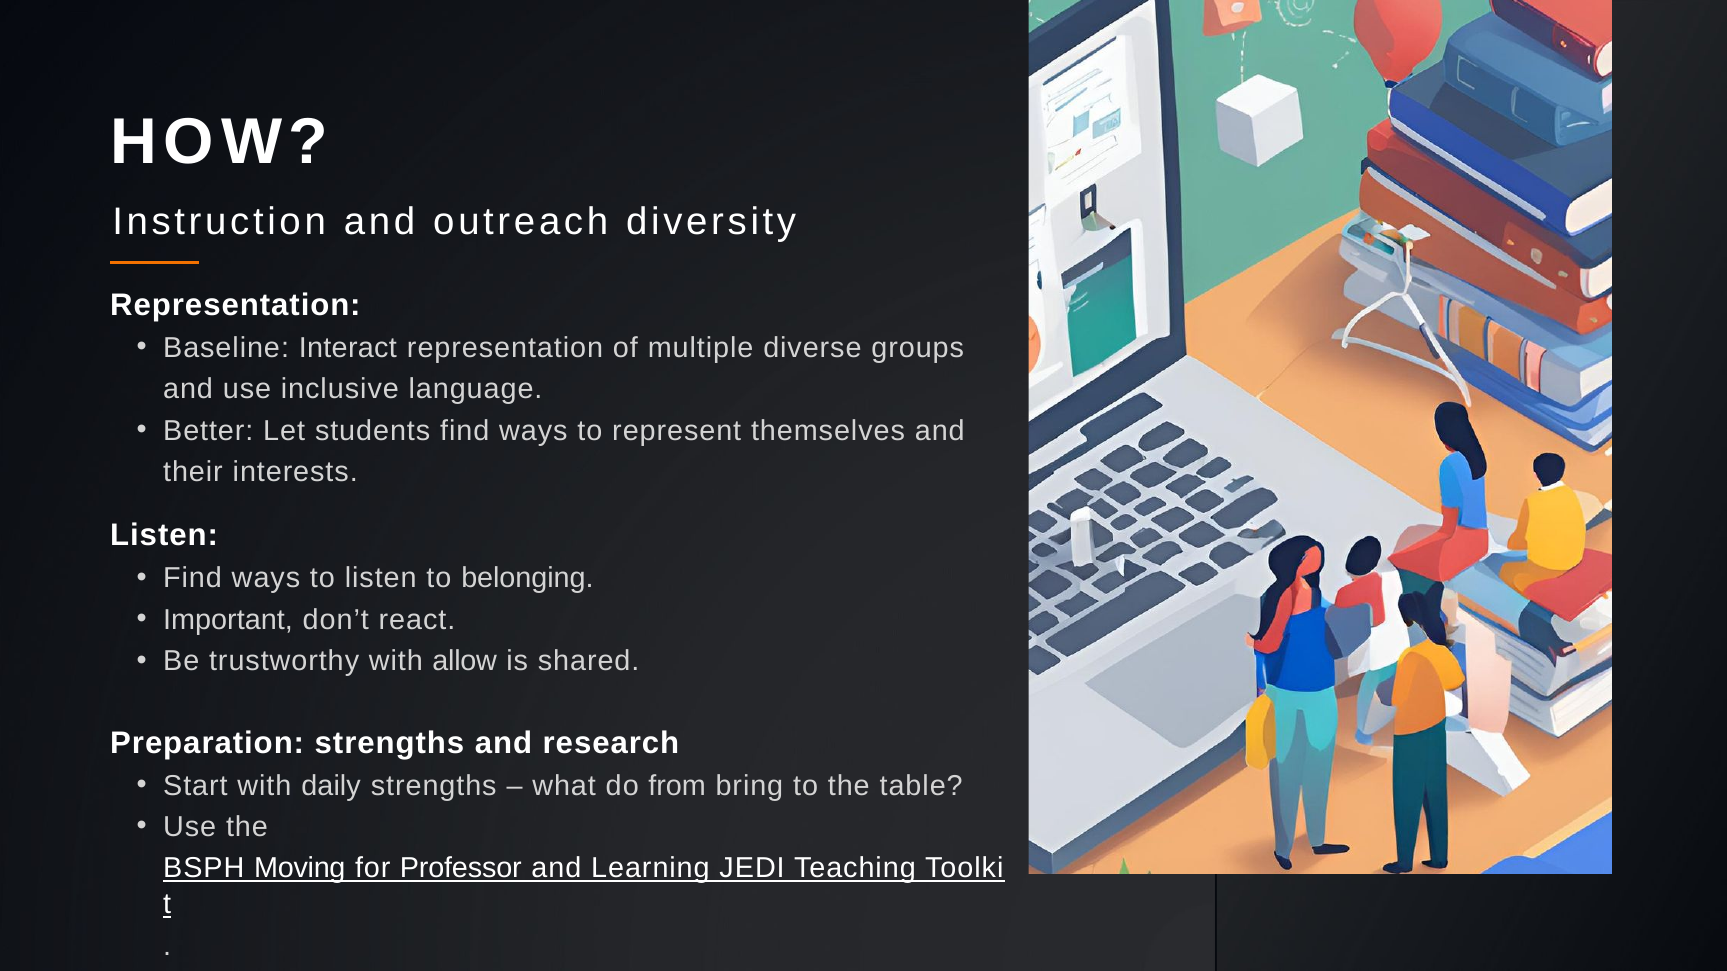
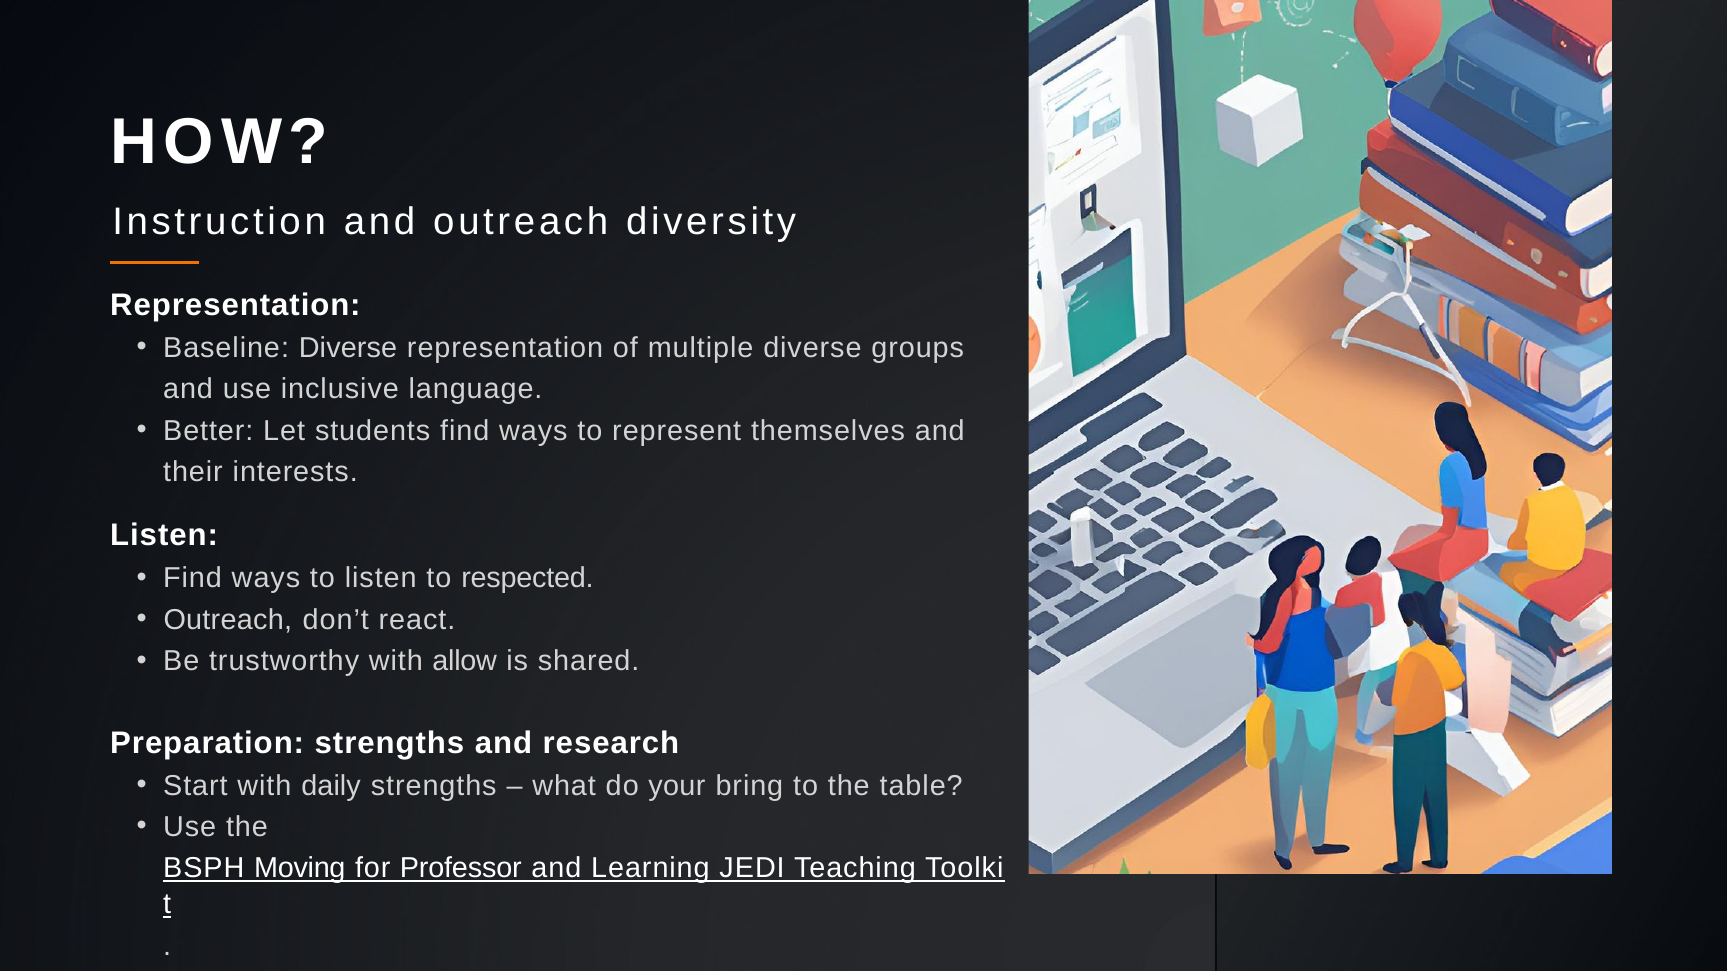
Baseline Interact: Interact -> Diverse (348, 348)
belonging: belonging -> respected (527, 579)
Important: Important -> Outreach (228, 620)
from: from -> your (677, 786)
